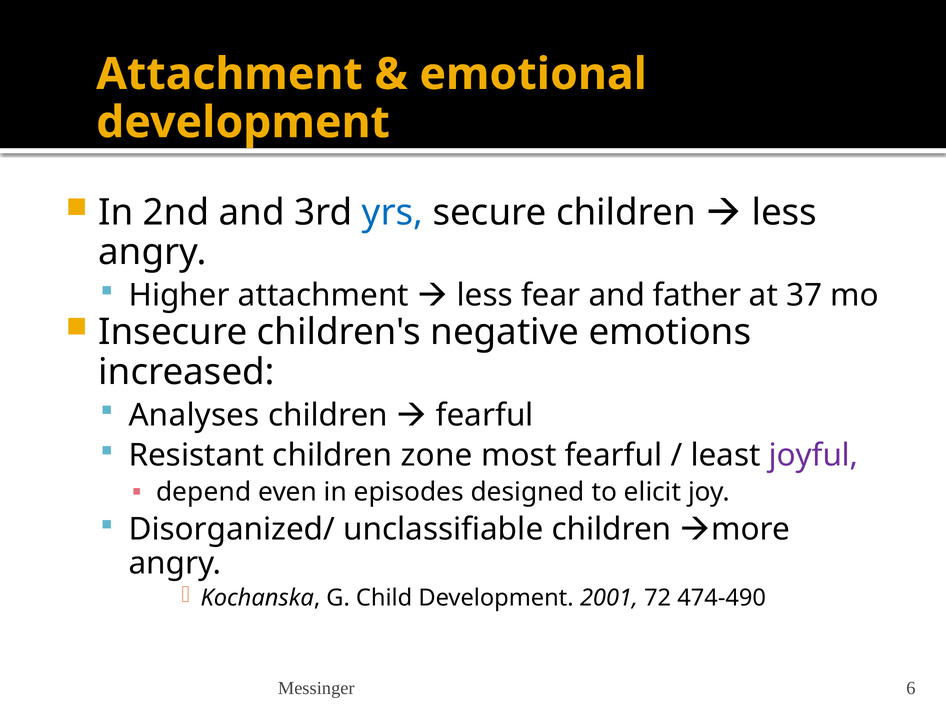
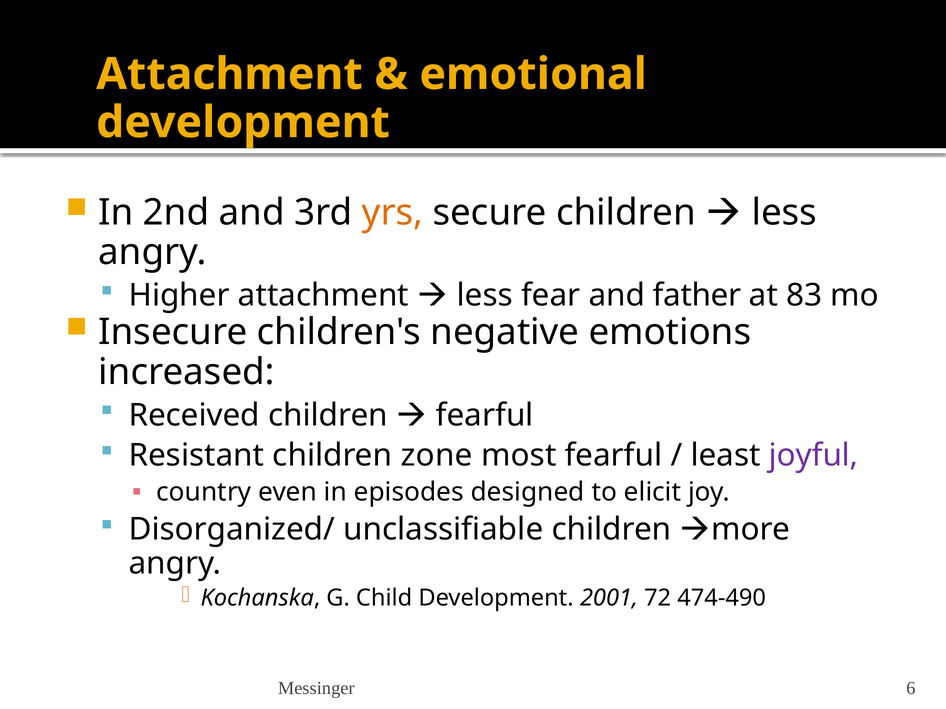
yrs colour: blue -> orange (393, 213)
37: 37 -> 83 (804, 296)
Analyses: Analyses -> Received (194, 416)
depend: depend -> country (204, 492)
